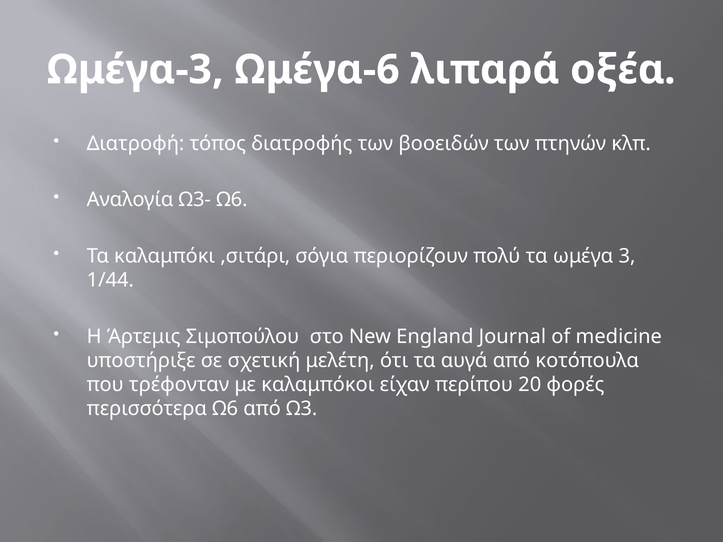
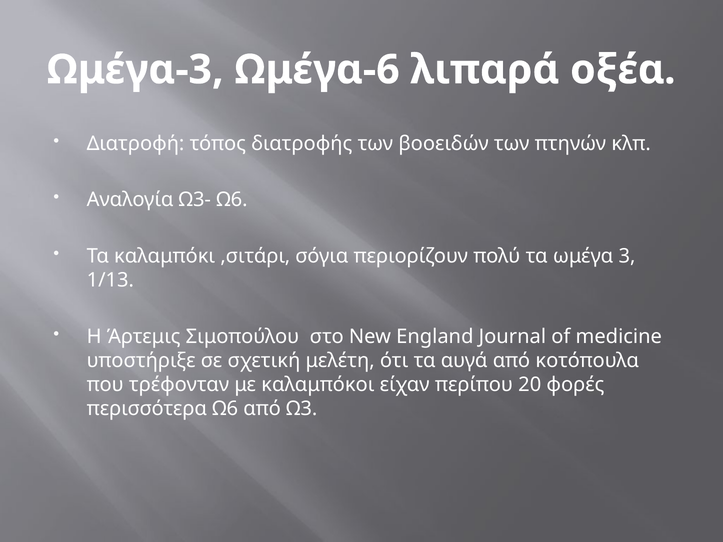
1/44: 1/44 -> 1/13 (110, 280)
